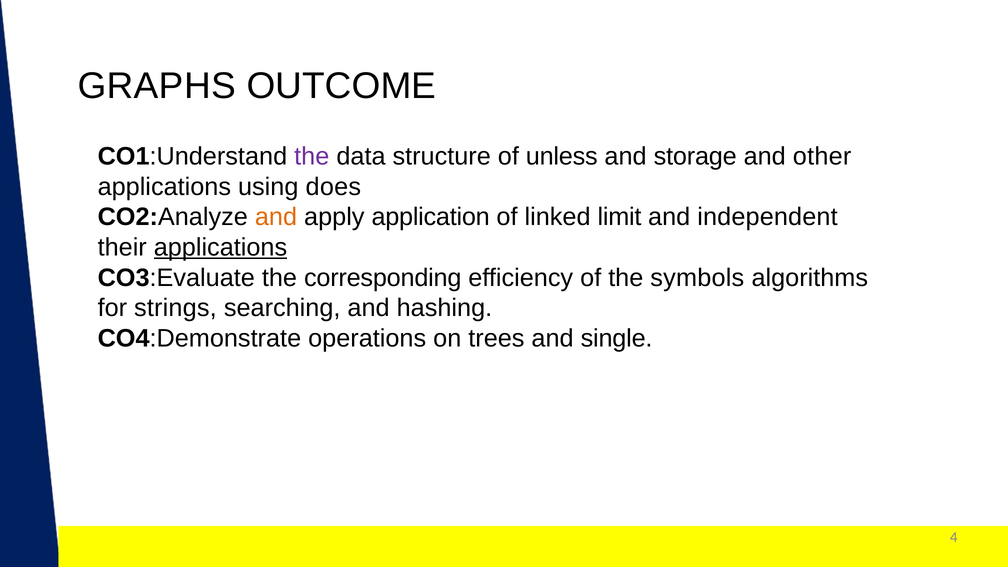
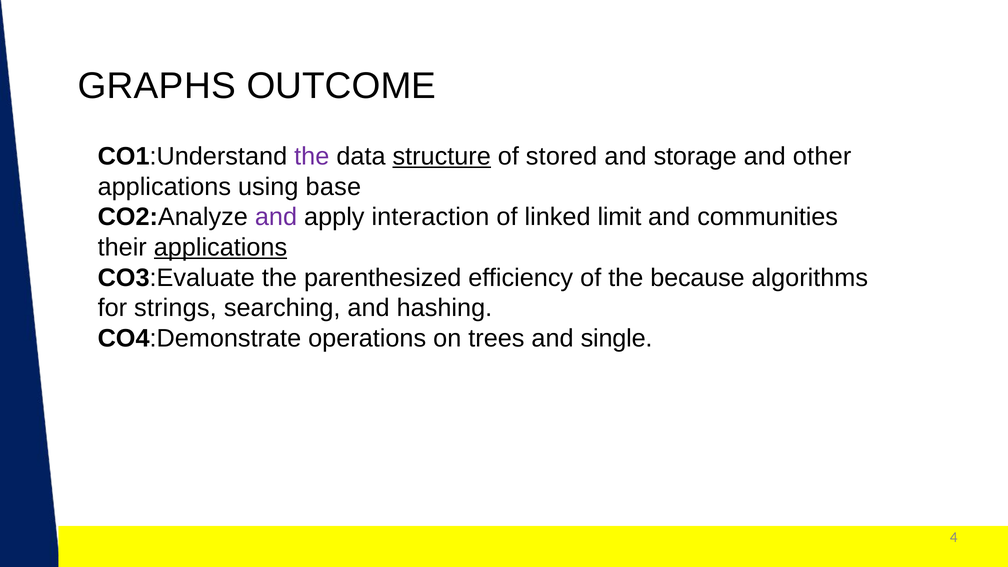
structure underline: none -> present (442, 156)
unless: unless -> stored (562, 156)
does: does -> base (333, 187)
and colour: orange -> purple (276, 217)
application: application -> interaction (430, 217)
independent: independent -> communities (768, 217)
corresponding: corresponding -> parenthesized (383, 278)
symbols: symbols -> because (698, 278)
